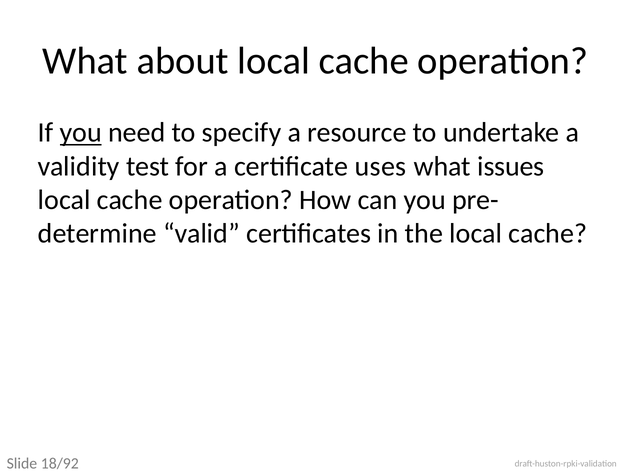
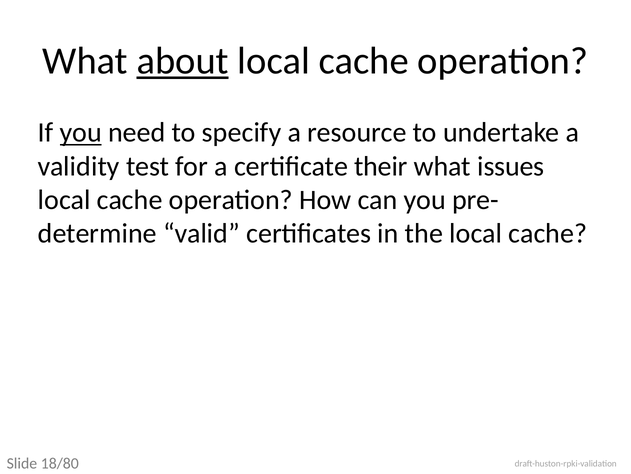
about underline: none -> present (183, 61)
uses: uses -> their (381, 166)
18/92: 18/92 -> 18/80 (60, 463)
